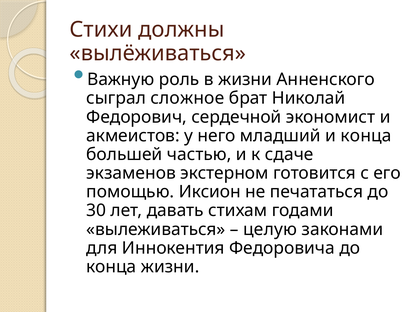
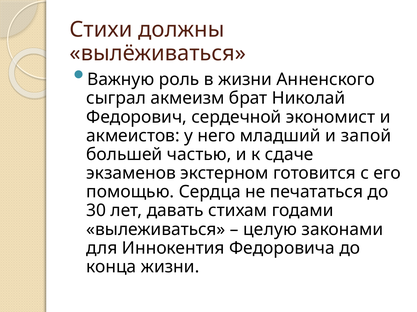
сложное: сложное -> акмеизм (188, 98)
и конца: конца -> запой (366, 136)
Иксион: Иксион -> Сердца (210, 192)
